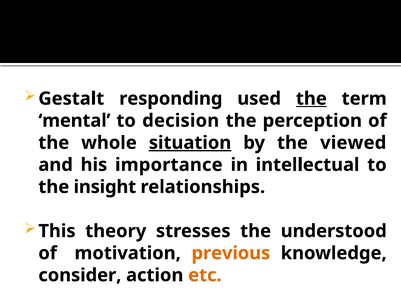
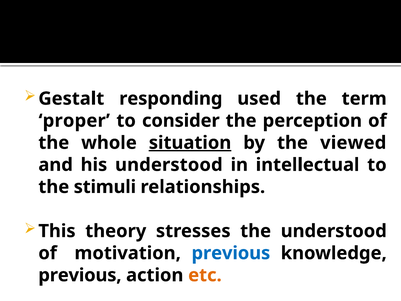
the underline: present -> none (311, 99)
mental: mental -> proper (74, 121)
decision: decision -> consider (181, 121)
his importance: importance -> understood (169, 165)
insight: insight -> stimuli (105, 187)
previous colour: orange -> blue (231, 253)
consider: consider -> previous (80, 275)
